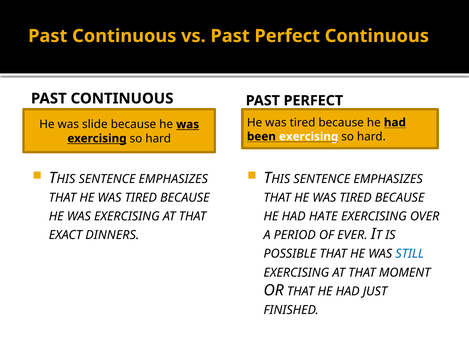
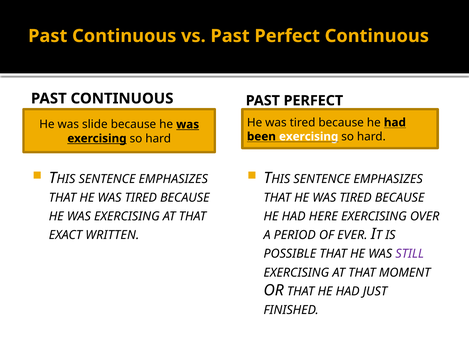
HATE: HATE -> HERE (323, 217)
DINNERS: DINNERS -> WRITTEN (112, 236)
STILL colour: blue -> purple (410, 254)
